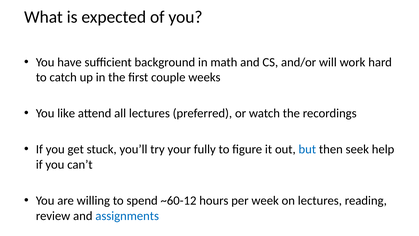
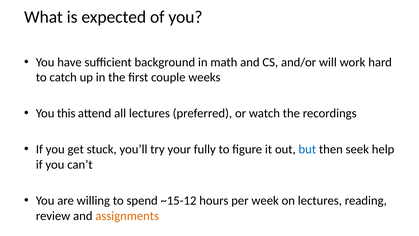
like: like -> this (66, 113)
~60-12: ~60-12 -> ~15-12 (178, 200)
assignments colour: blue -> orange (127, 216)
